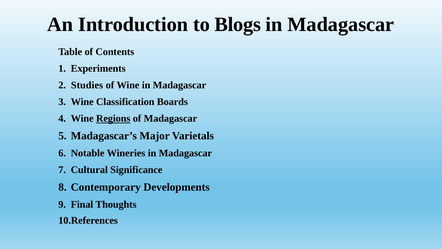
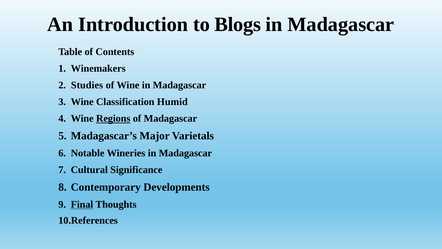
Experiments: Experiments -> Winemakers (98, 68)
Boards: Boards -> Humid (172, 102)
Final underline: none -> present (82, 204)
